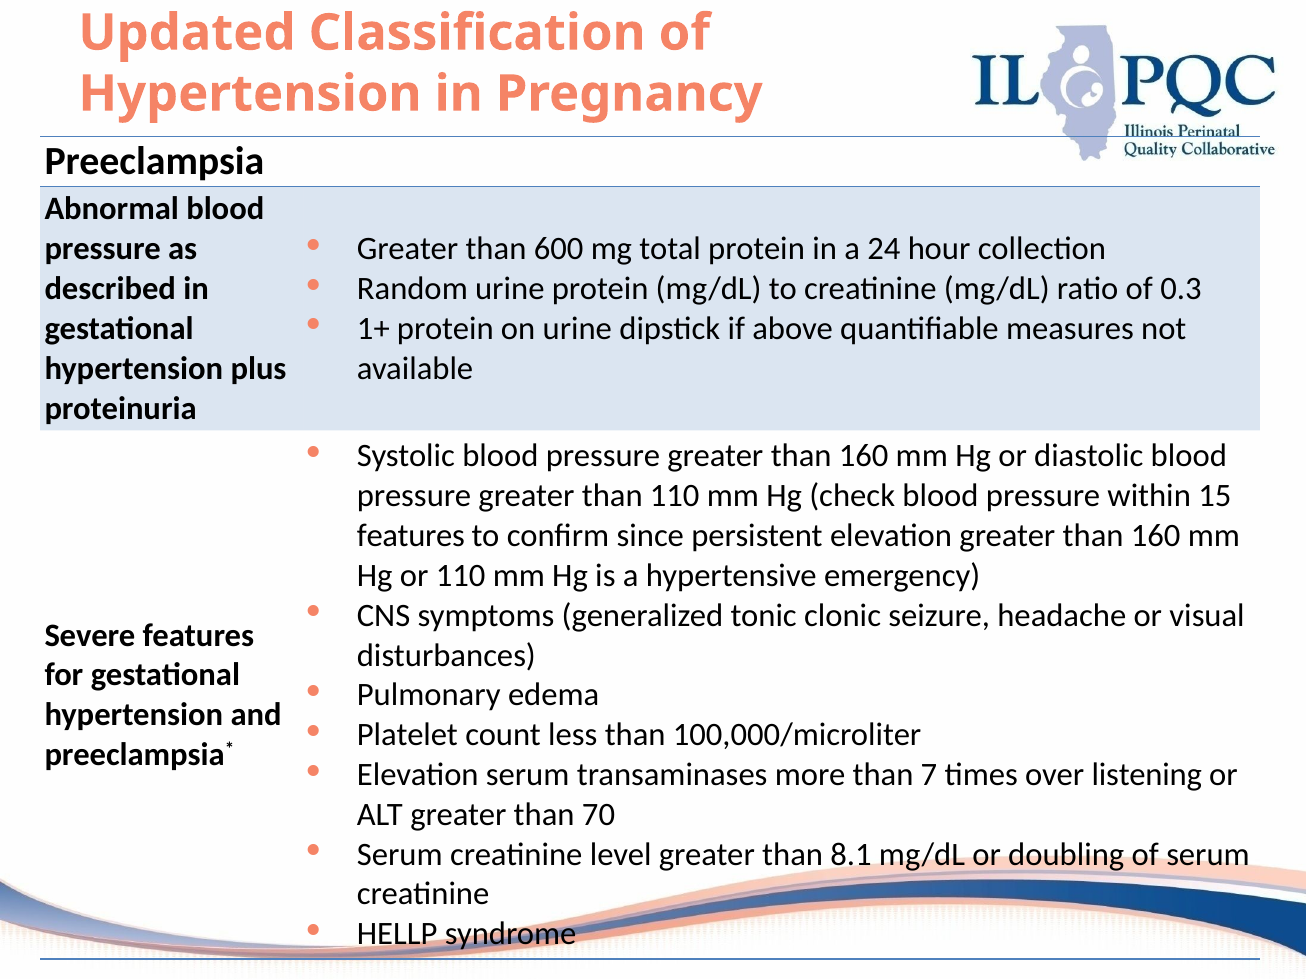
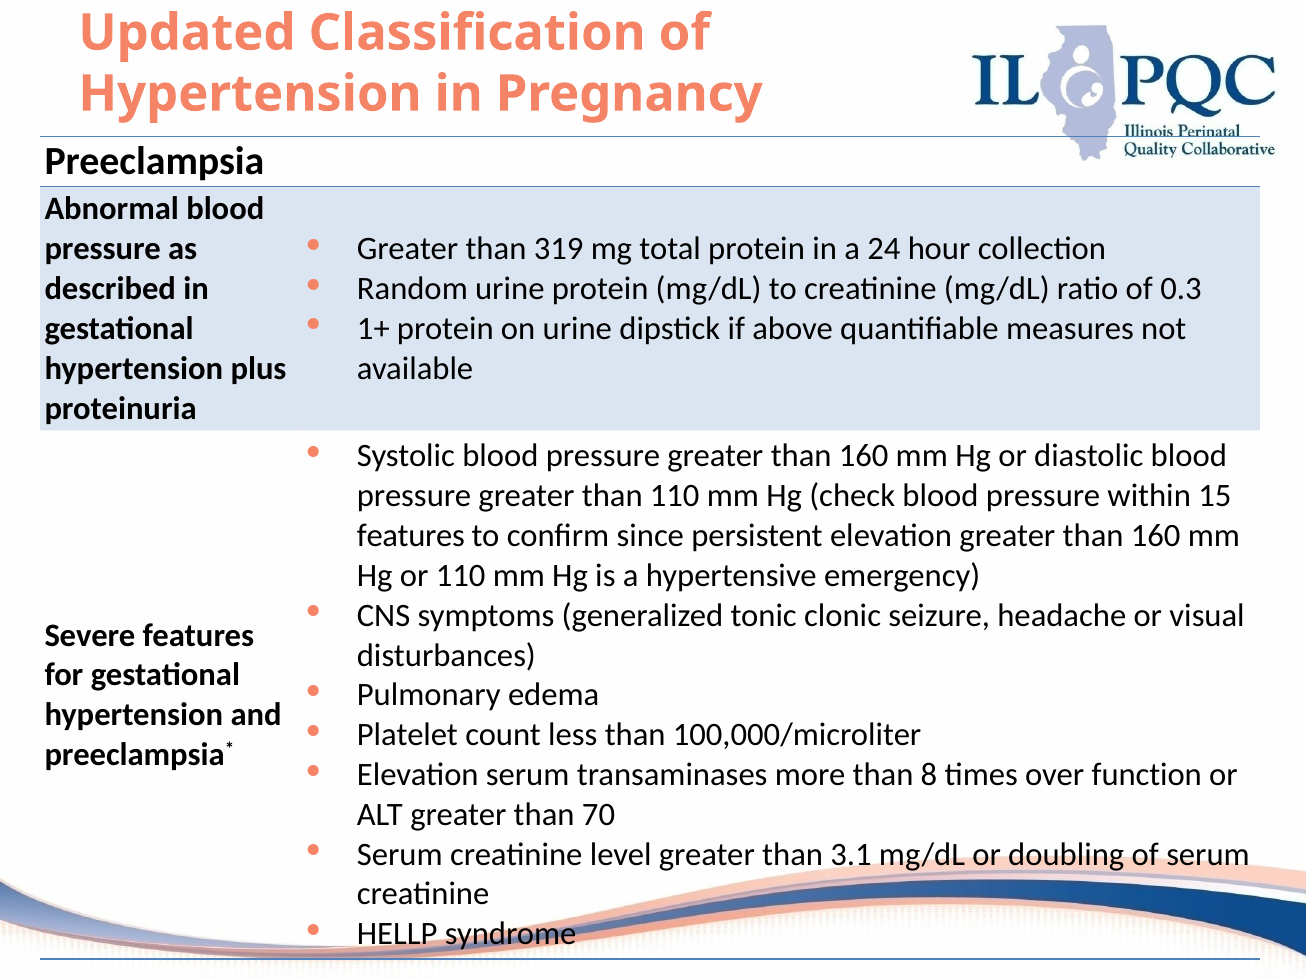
600: 600 -> 319 (559, 249)
7: 7 -> 8 (929, 775)
listening: listening -> function (1147, 775)
8.1: 8.1 -> 3.1 (851, 855)
